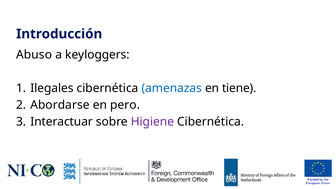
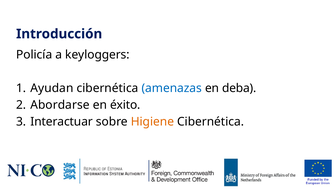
Abuso: Abuso -> Policía (34, 55)
Ilegales: Ilegales -> Ayudan (52, 88)
tiene: tiene -> deba (239, 88)
pero: pero -> éxito (125, 105)
Higiene colour: purple -> orange (152, 122)
